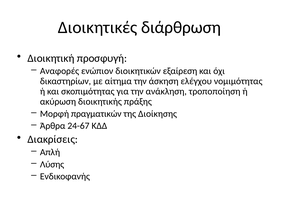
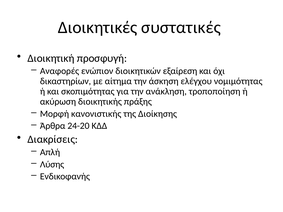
διάρθρωση: διάρθρωση -> συστατικές (181, 27)
πραγματικών: πραγματικών -> κανονιστικής (96, 114)
24-67: 24-67 -> 24-20 (78, 126)
